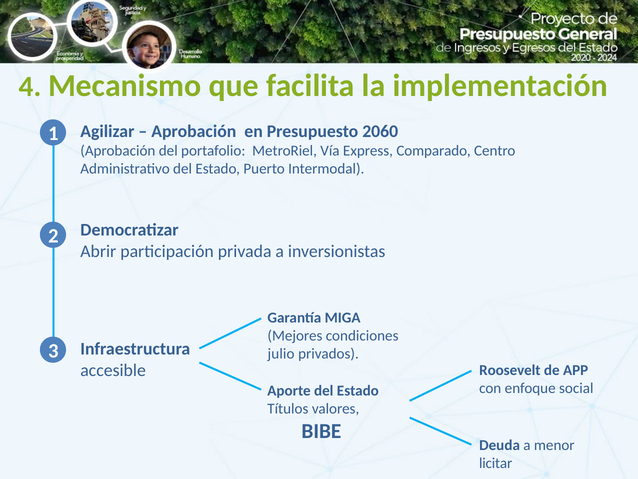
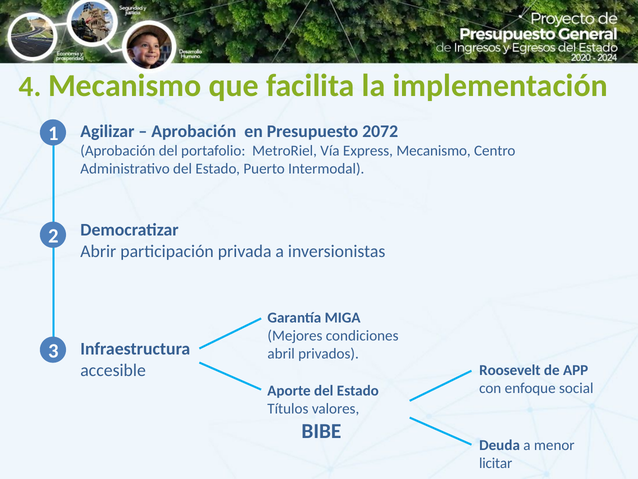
2060: 2060 -> 2072 (380, 131)
Express Comparado: Comparado -> Mecanismo (434, 151)
julio: julio -> abril (281, 353)
